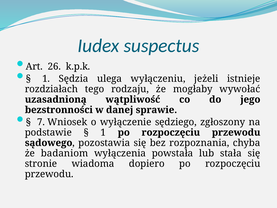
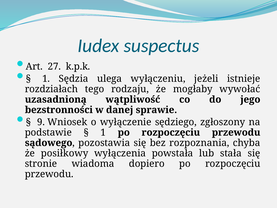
26: 26 -> 27 (54, 66)
7: 7 -> 9 (41, 122)
badaniom: badaniom -> posiłkowy (65, 153)
